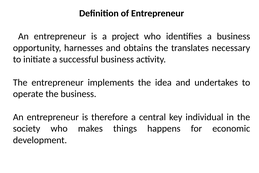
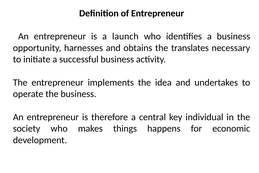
project: project -> launch (125, 36)
